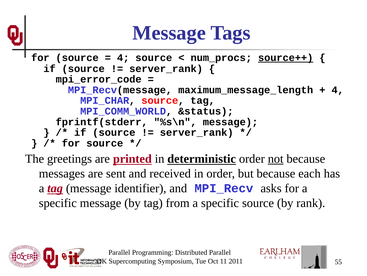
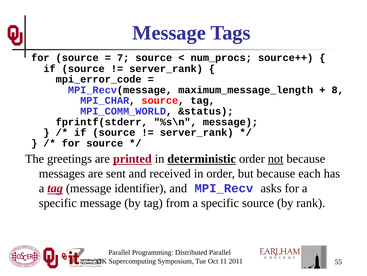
4: 4 -> 7 (123, 58)
source++ underline: present -> none (286, 58)
4: 4 -> 8 (338, 90)
